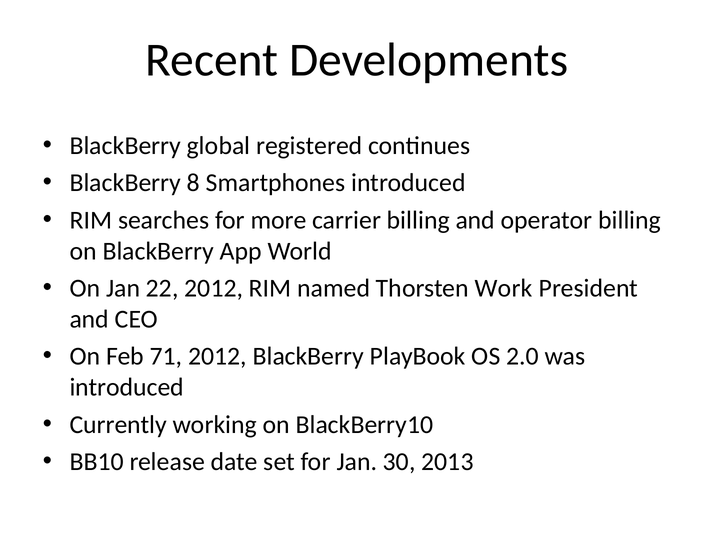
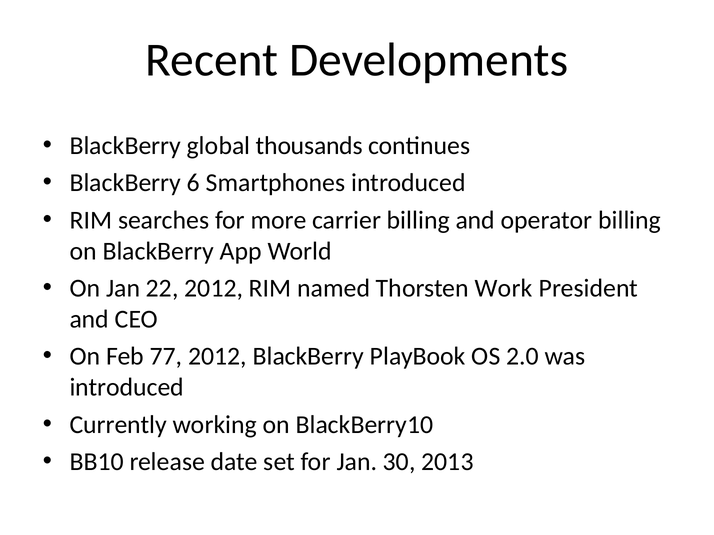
registered: registered -> thousands (309, 146)
8: 8 -> 6 (193, 183)
71: 71 -> 77 (166, 357)
